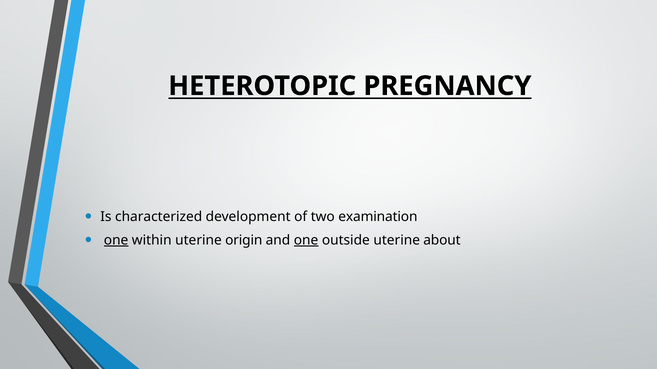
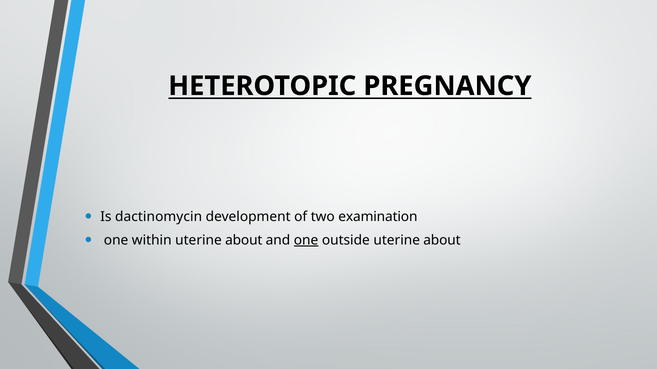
characterized: characterized -> dactinomycin (159, 217)
one underline: present -> none (116, 240)
within uterine origin: origin -> about (244, 240)
